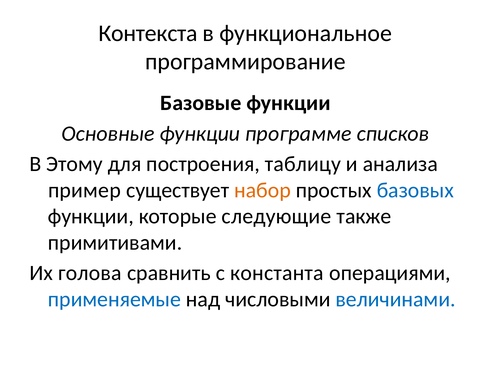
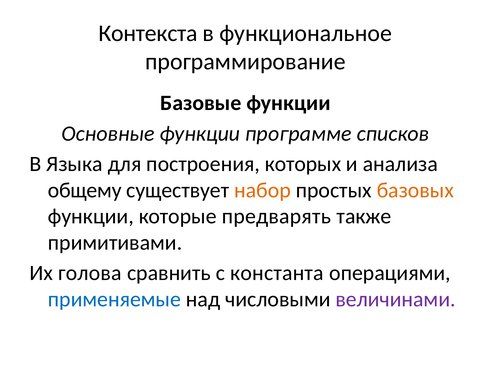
Этому: Этому -> Языка (74, 164)
таблицу: таблицу -> которых (303, 164)
пример: пример -> общему (85, 190)
базовых colour: blue -> orange (415, 190)
следующие: следующие -> предварять (277, 217)
величинами colour: blue -> purple (396, 299)
